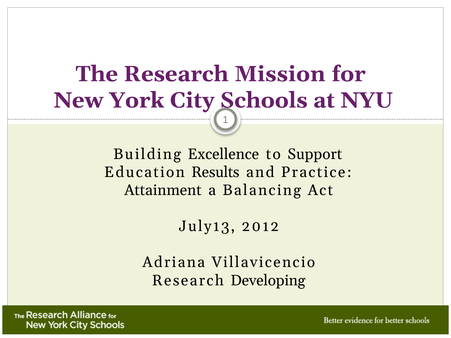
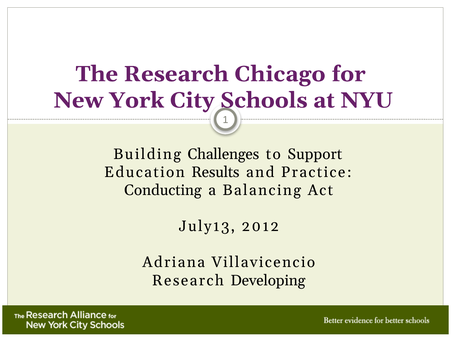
Mission: Mission -> Chicago (280, 74)
Excellence: Excellence -> Challenges (223, 154)
Attainment: Attainment -> Conducting (163, 190)
